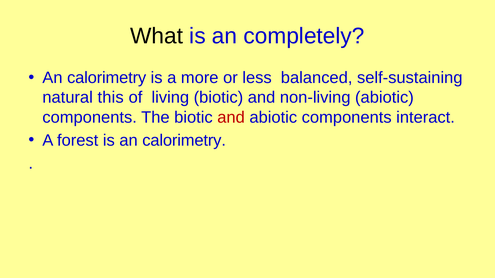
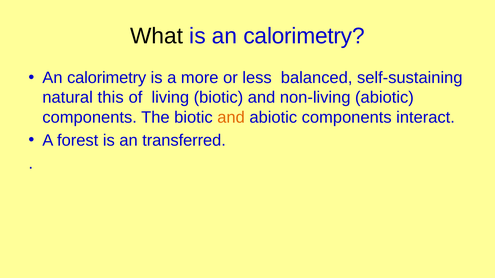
is an completely: completely -> calorimetry (304, 36)
and colour: red -> orange (231, 117)
is an calorimetry: calorimetry -> transferred (184, 141)
